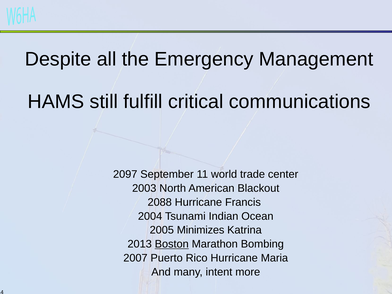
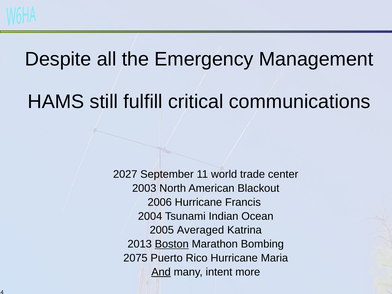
2097: 2097 -> 2027 (125, 174)
2088: 2088 -> 2006 (160, 202)
Minimizes: Minimizes -> Averaged (200, 230)
2007: 2007 -> 2075 (135, 258)
And underline: none -> present (161, 272)
